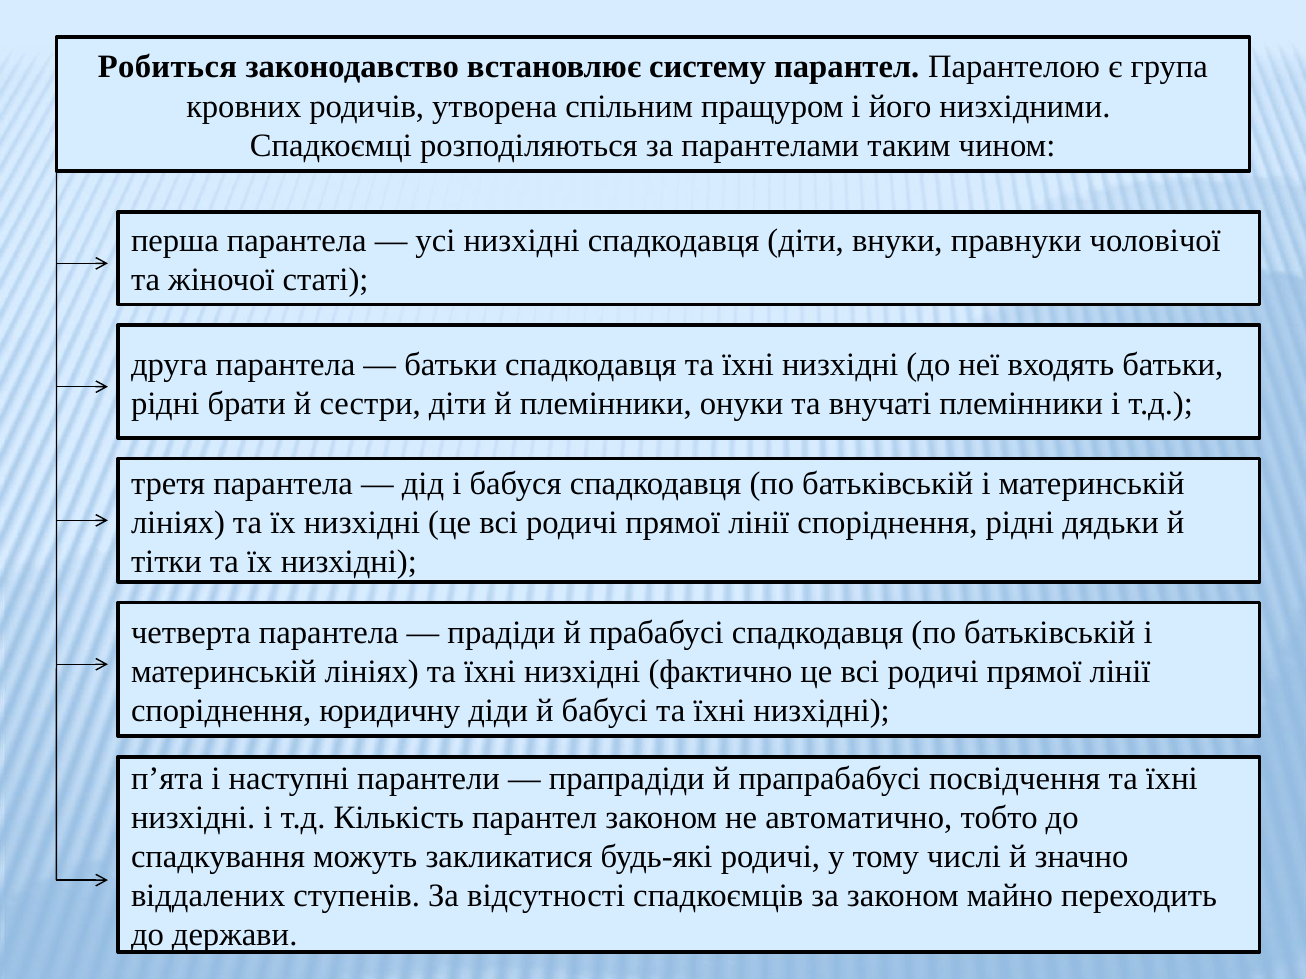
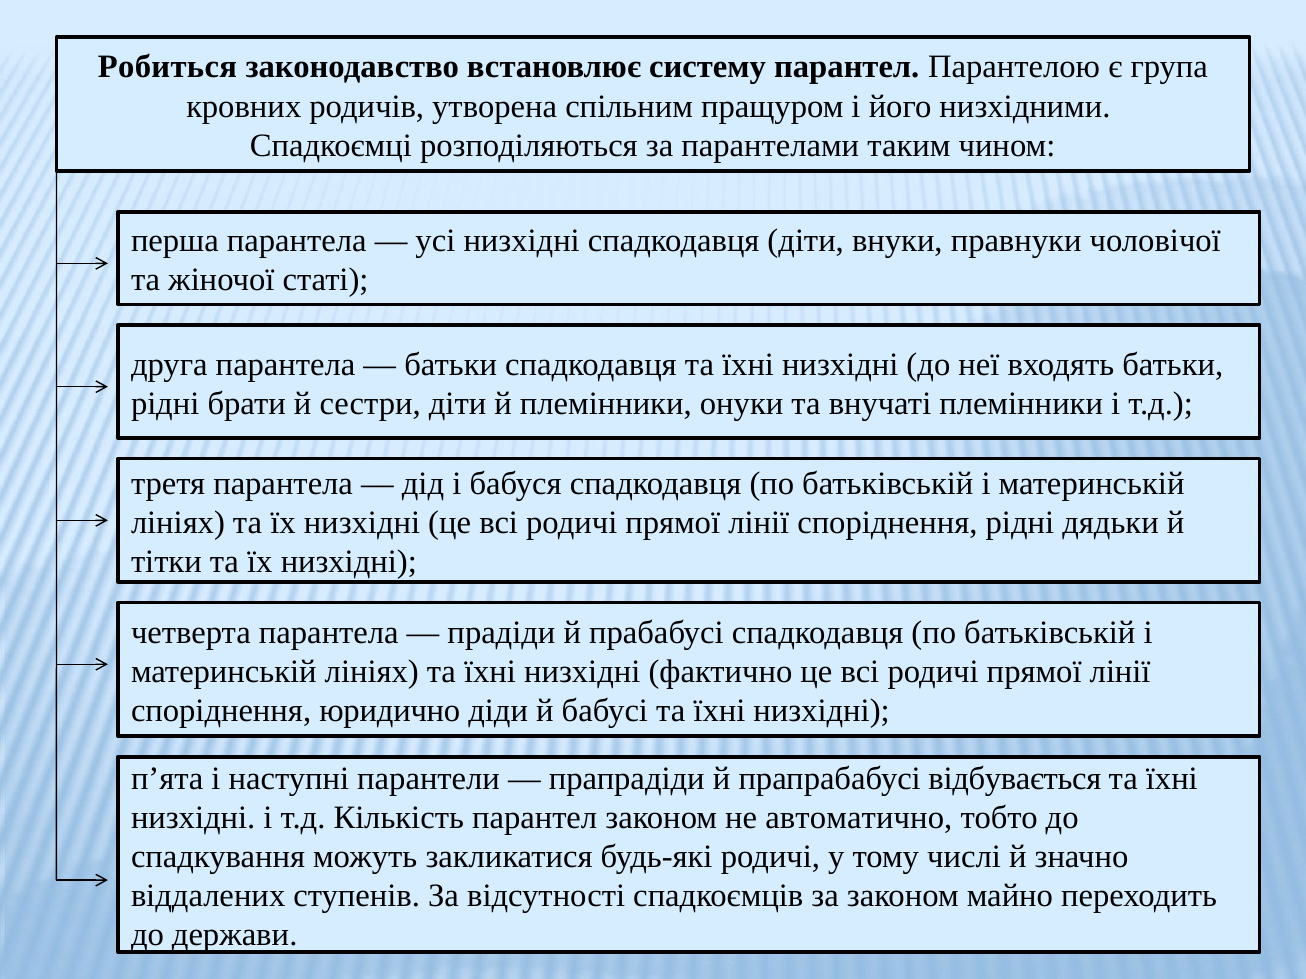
юридичну: юридичну -> юридично (390, 711)
посвідчення: посвідчення -> відбувається (1015, 779)
